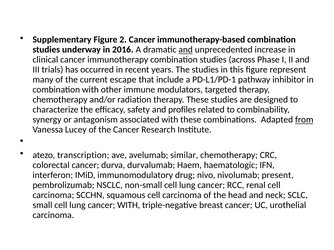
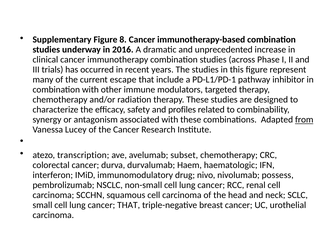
2: 2 -> 8 (123, 40)
and underline: present -> none (186, 50)
similar: similar -> subset (184, 155)
present: present -> possess (278, 175)
cancer WITH: WITH -> THAT (129, 205)
